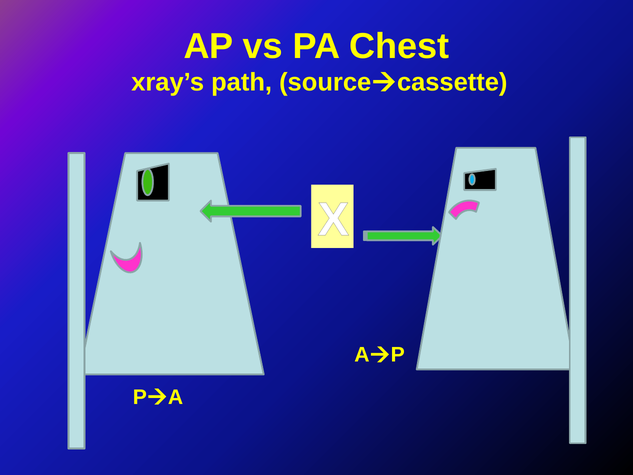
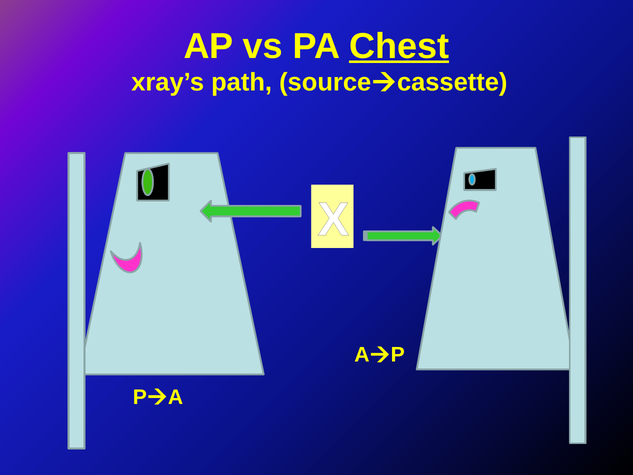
Chest underline: none -> present (399, 46)
